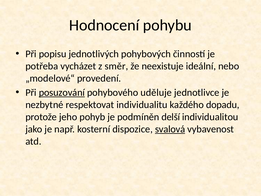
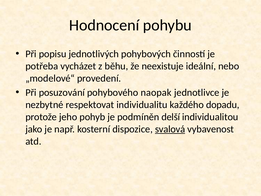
směr: směr -> běhu (116, 66)
posuzování underline: present -> none (62, 92)
uděluje: uděluje -> naopak (156, 92)
